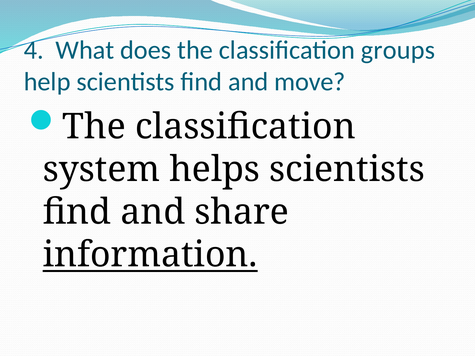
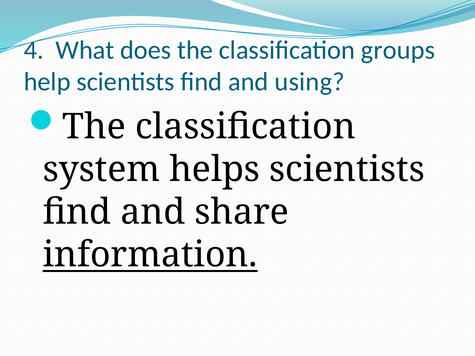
move: move -> using (310, 82)
